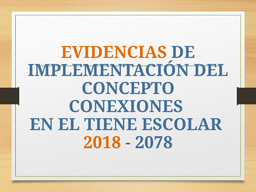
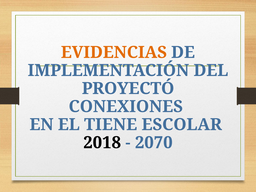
CONCEPTO: CONCEPTO -> PROYECTÓ (128, 88)
2018 colour: orange -> black (102, 143)
2078: 2078 -> 2070 (154, 143)
